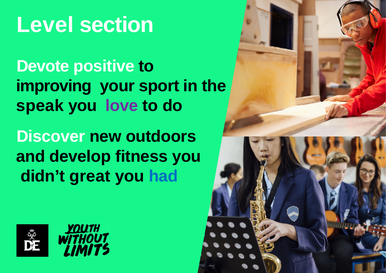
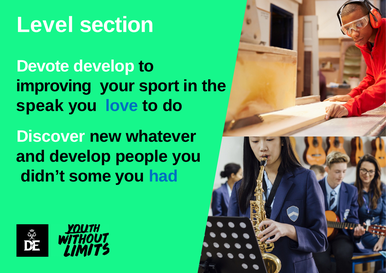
Devote positive: positive -> develop (104, 66)
love colour: purple -> blue (122, 106)
outdoors: outdoors -> whatever (161, 136)
ﬁtness: ﬁtness -> people (142, 156)
great: great -> some (90, 176)
